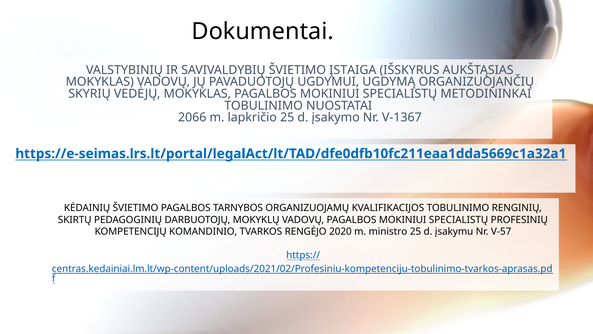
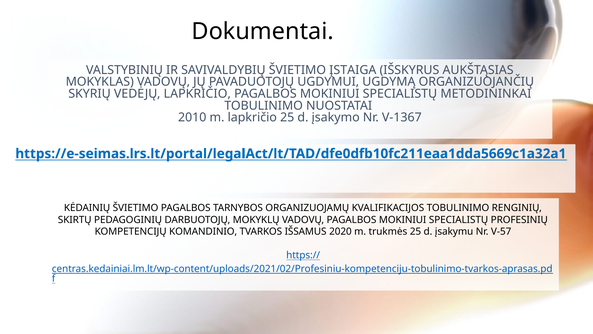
VEDĖJŲ MOKYKLAS: MOKYKLAS -> LAPKRIČIO (197, 94)
2066: 2066 -> 2010 (192, 117)
RENGĖJO: RENGĖJO -> IŠSAMUS (306, 231)
ministro: ministro -> trukmės (388, 231)
